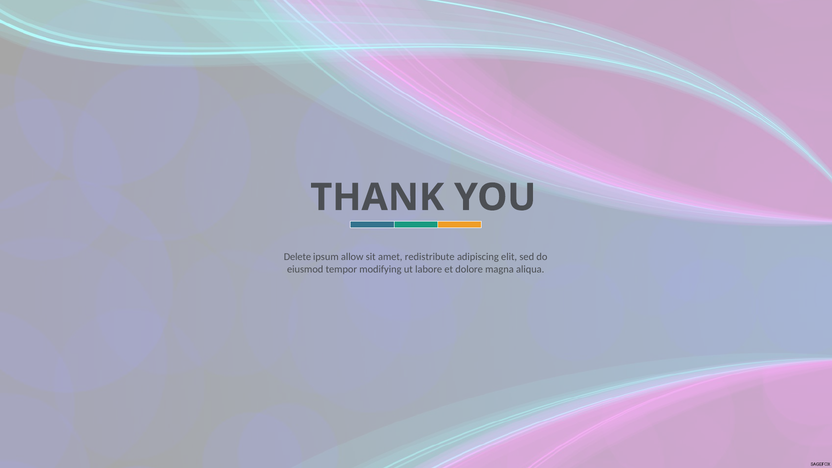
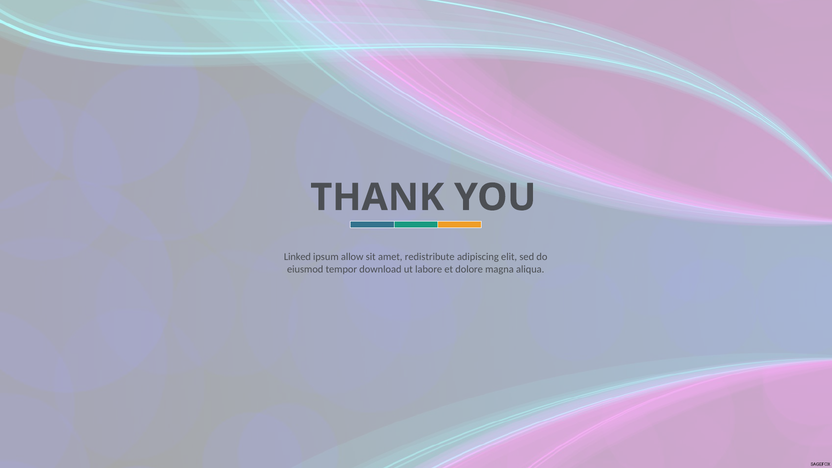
Delete: Delete -> Linked (297, 257)
modifying: modifying -> download (380, 269)
